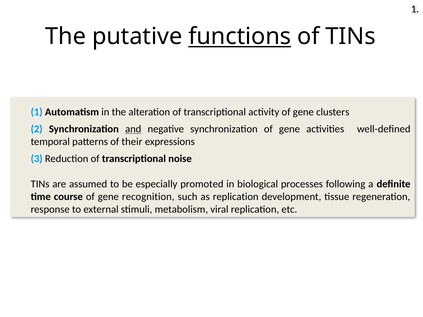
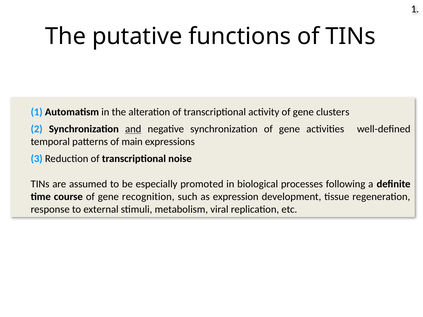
functions underline: present -> none (240, 37)
their: their -> main (132, 142)
as replication: replication -> expression (236, 197)
